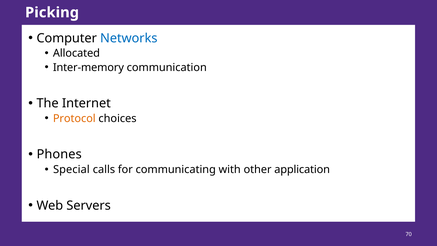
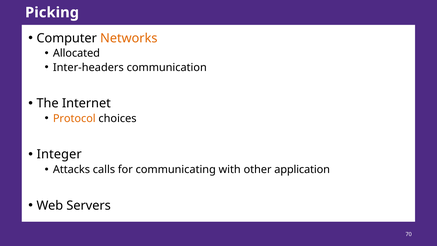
Networks colour: blue -> orange (129, 38)
Inter-memory: Inter-memory -> Inter-headers (88, 67)
Phones: Phones -> Integer (59, 154)
Special: Special -> Attacks (71, 169)
